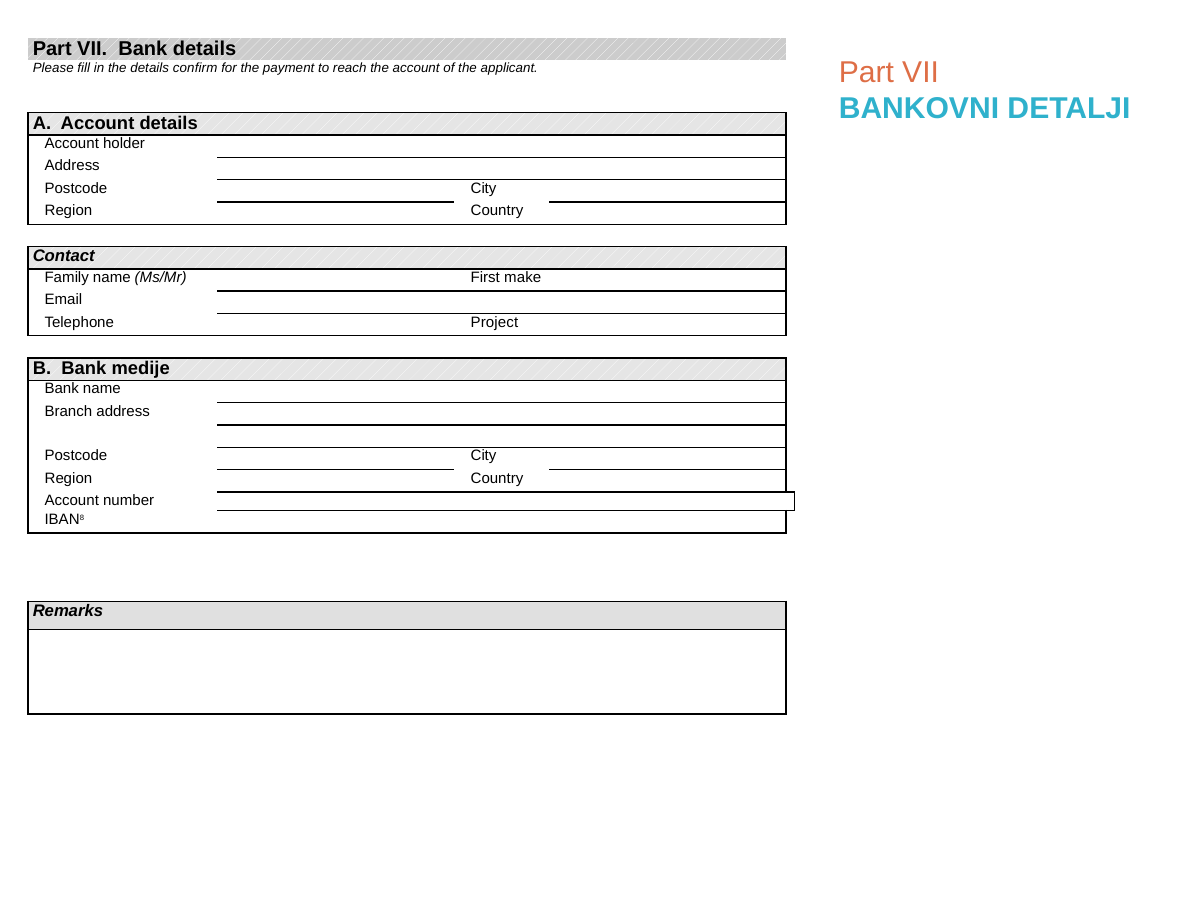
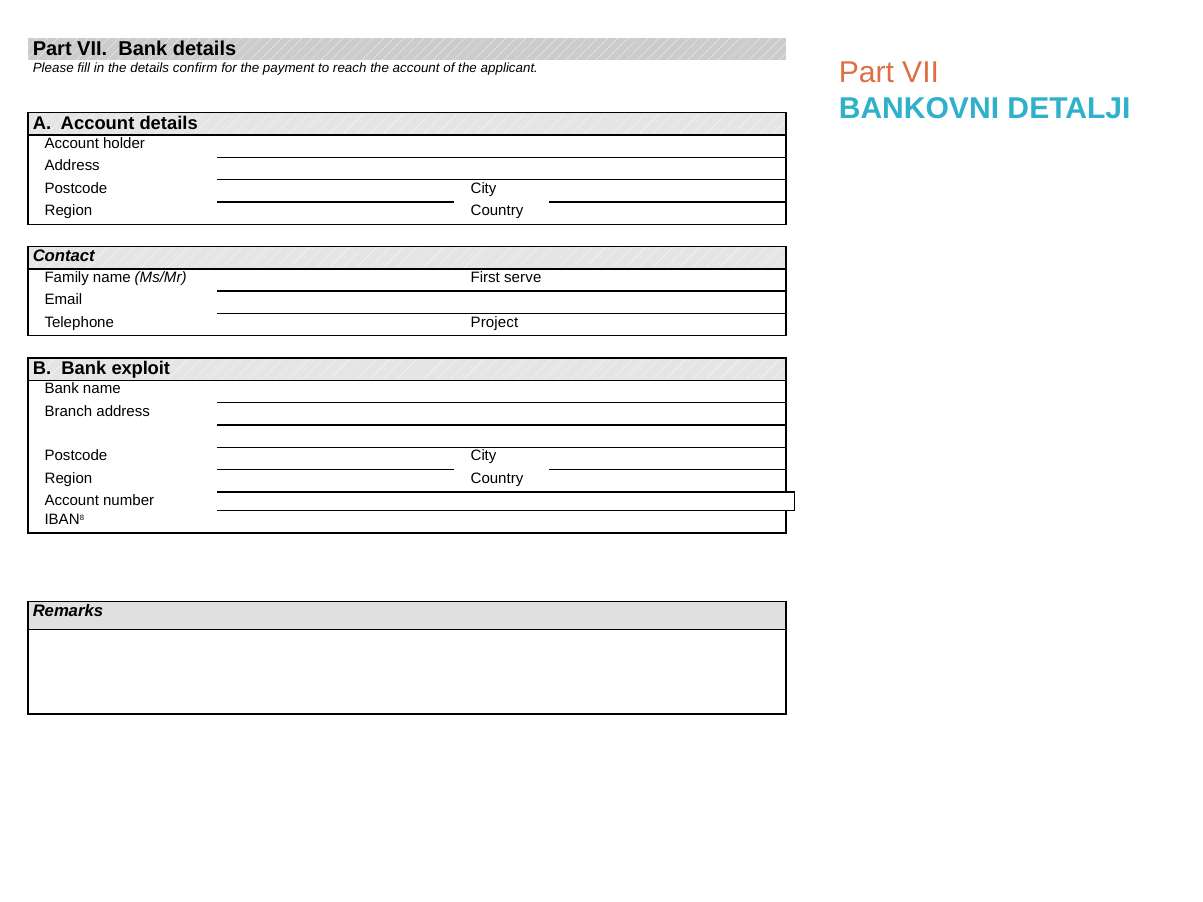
make: make -> serve (523, 278)
medije: medije -> exploit (141, 369)
